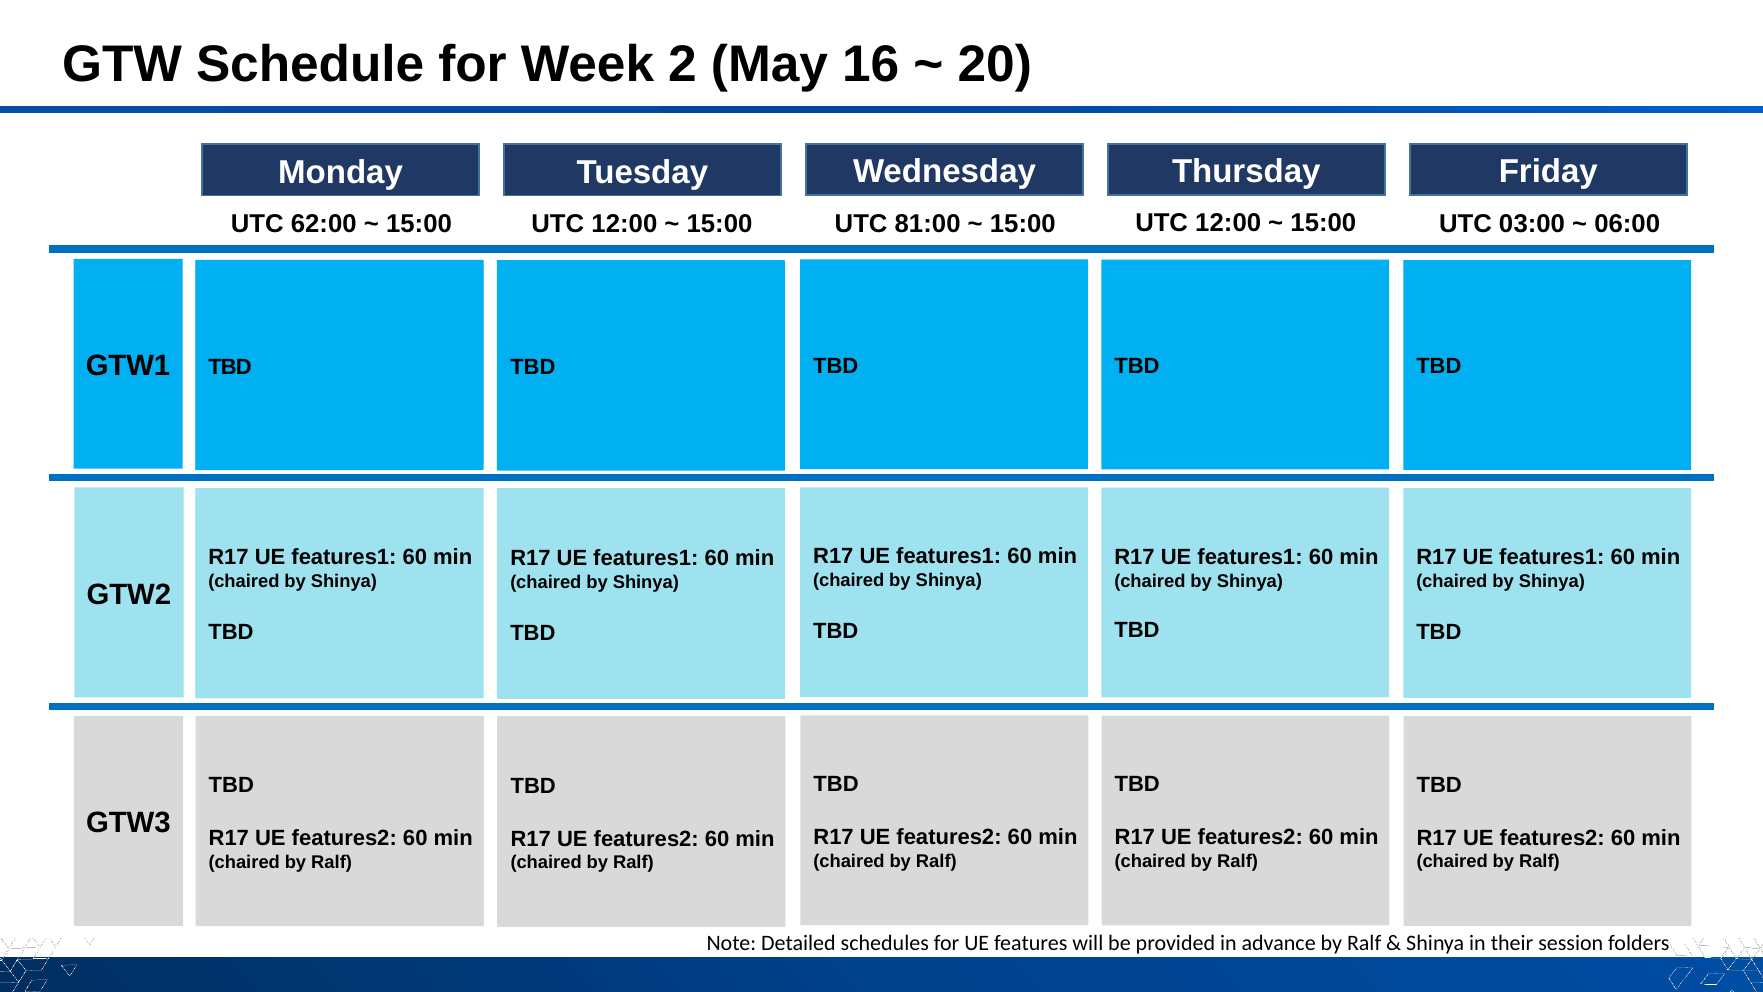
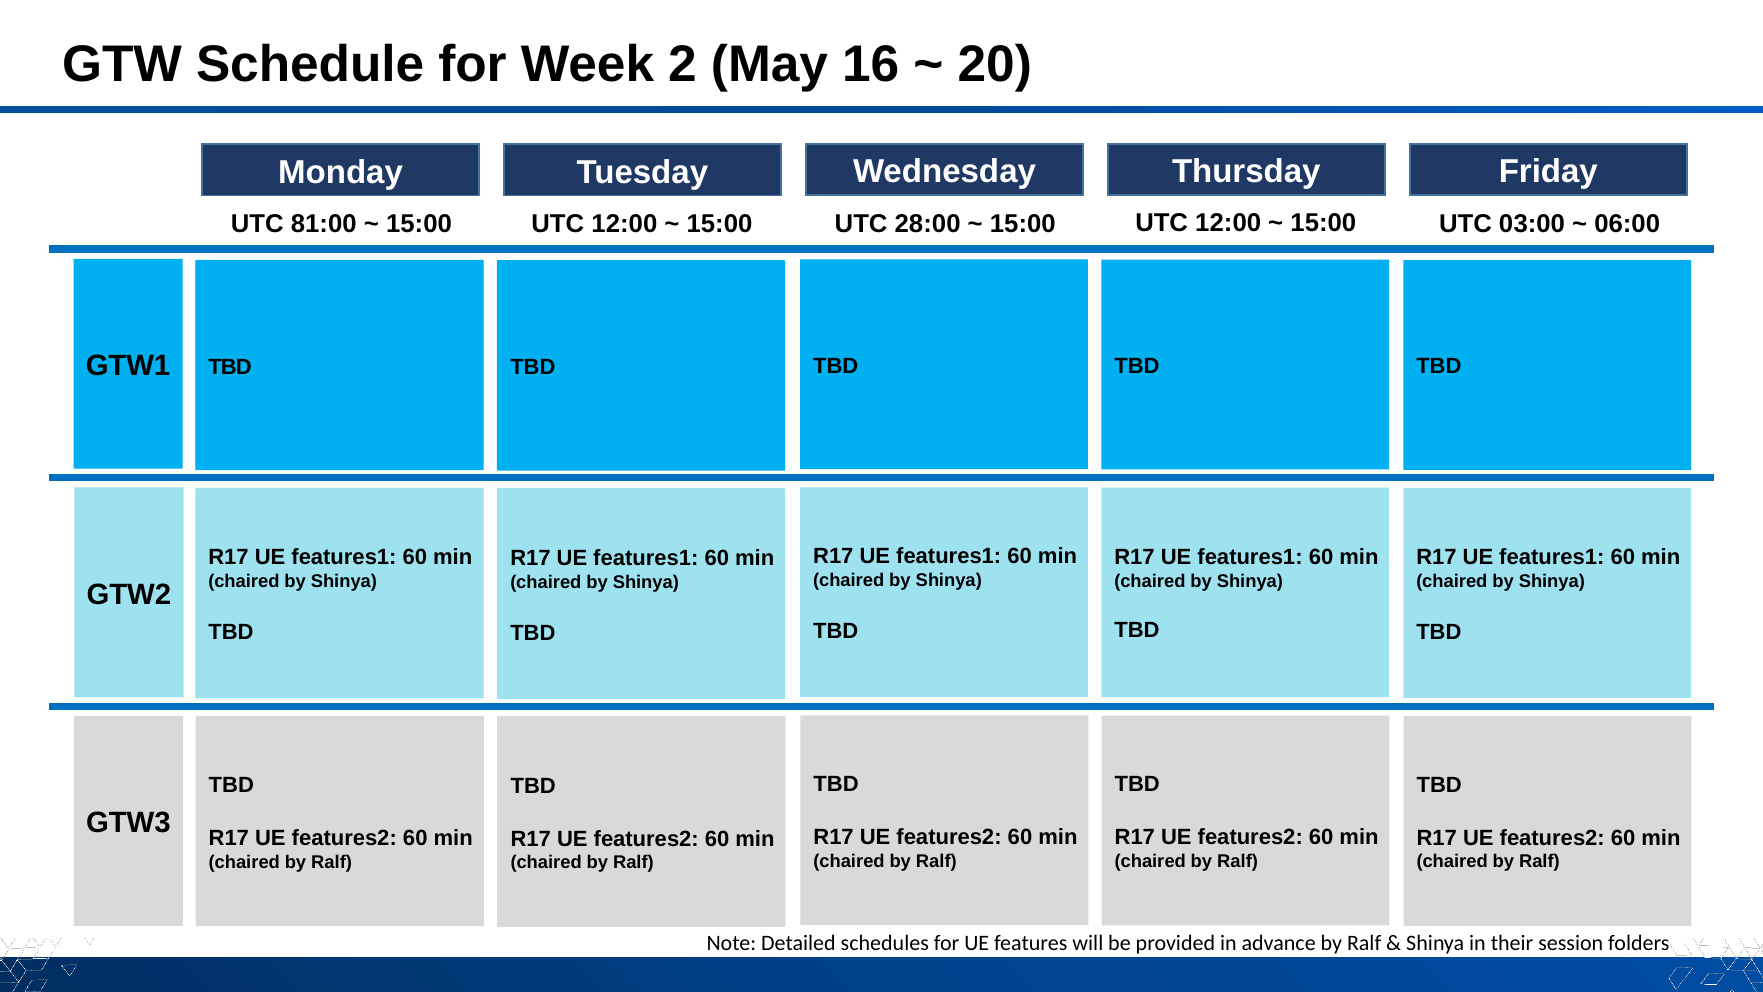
81:00: 81:00 -> 28:00 (928, 224)
62:00: 62:00 -> 81:00 (324, 224)
